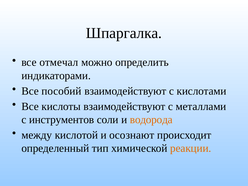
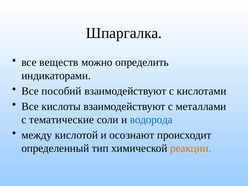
отмечал: отмечал -> веществ (59, 62)
инструментов: инструментов -> тематические (62, 120)
водорода colour: orange -> blue (151, 120)
